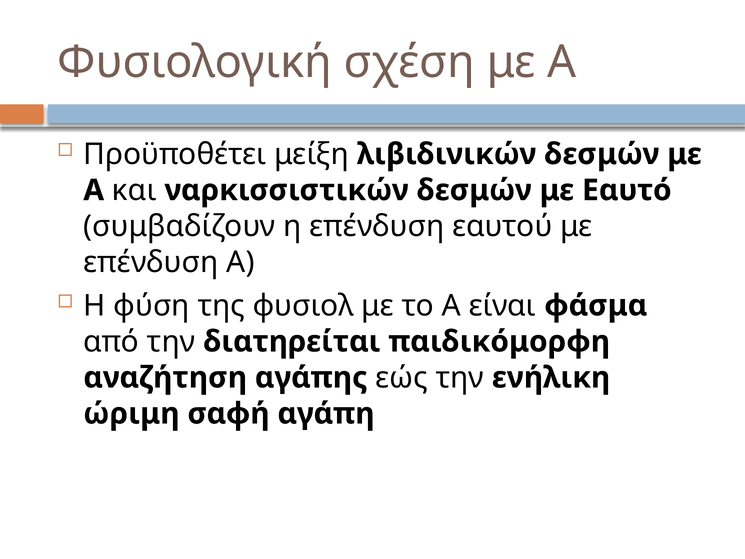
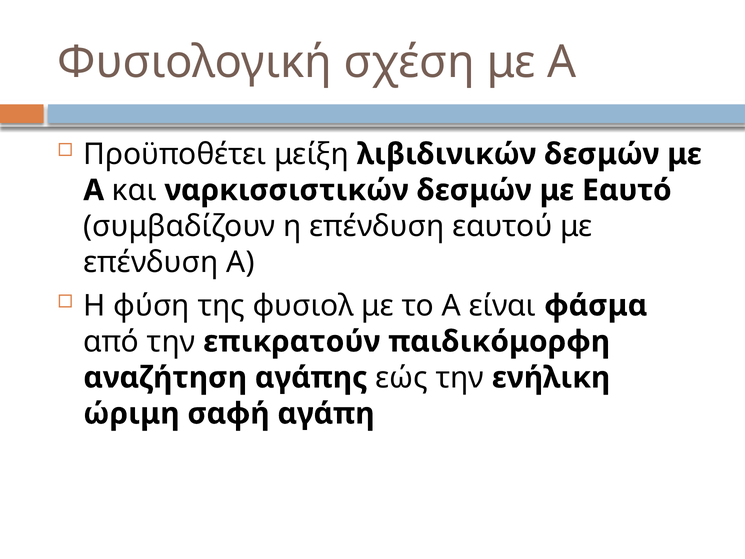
διατηρείται: διατηρείται -> επικρατούν (292, 341)
